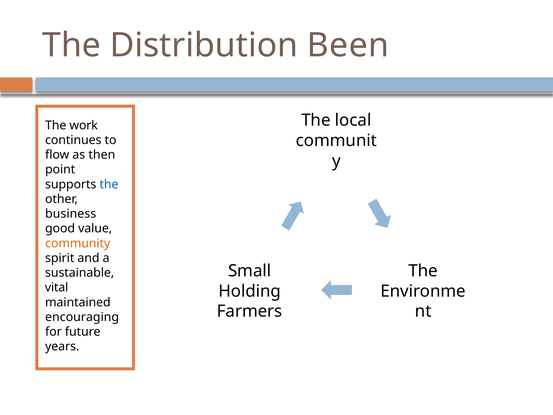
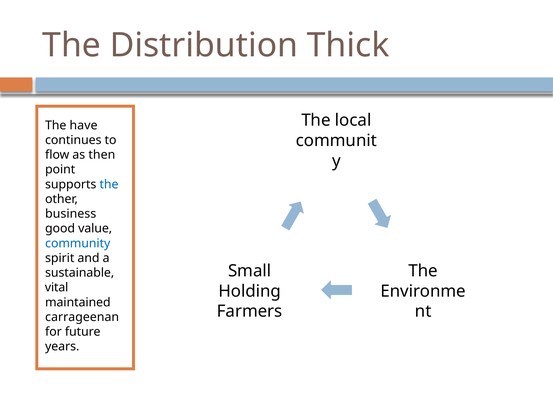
Been: Been -> Thick (348, 45)
work: work -> have (84, 125)
community colour: orange -> blue (78, 243)
encouraging: encouraging -> carrageenan (82, 317)
